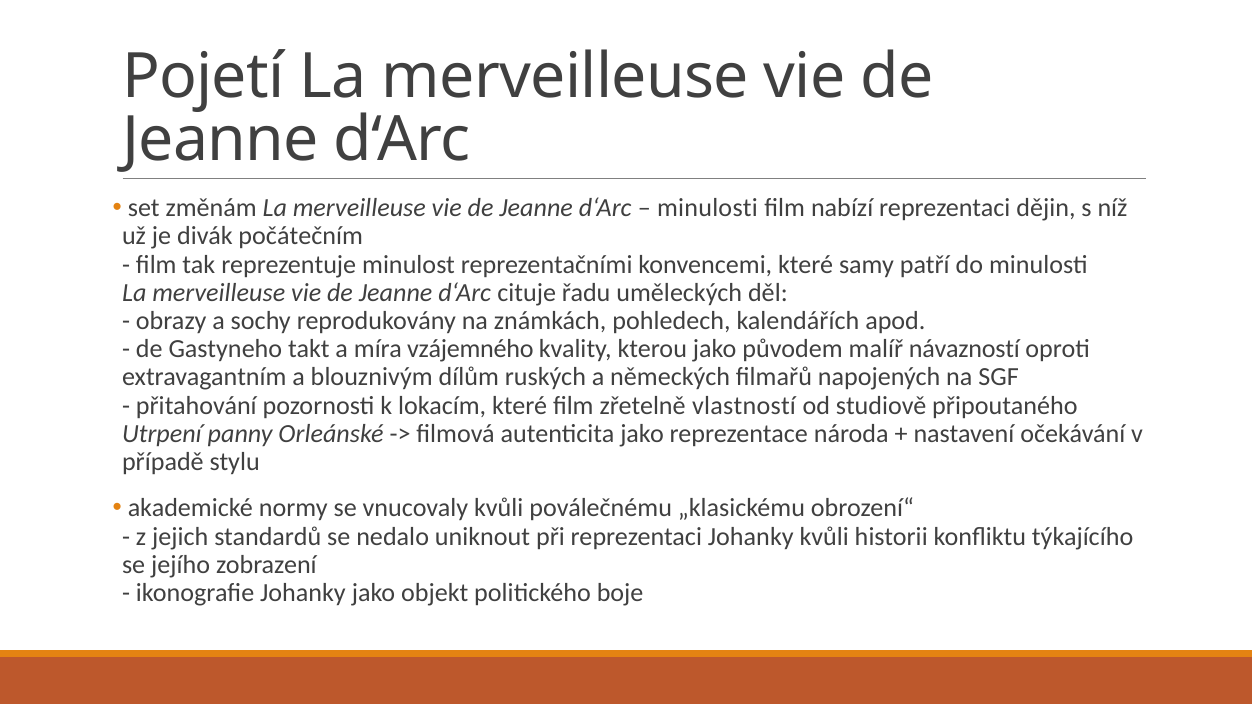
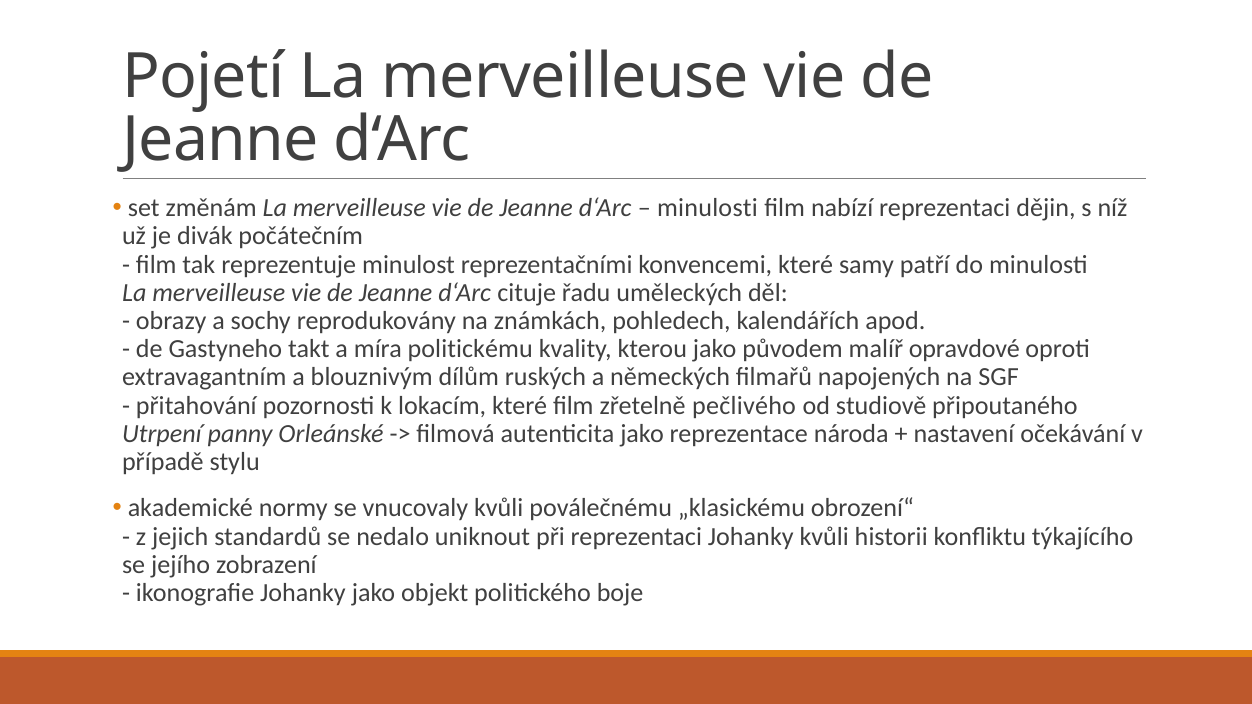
vzájemného: vzájemného -> politickému (470, 349)
návazností: návazností -> opravdové (964, 349)
vlastností: vlastností -> pečlivého (744, 406)
